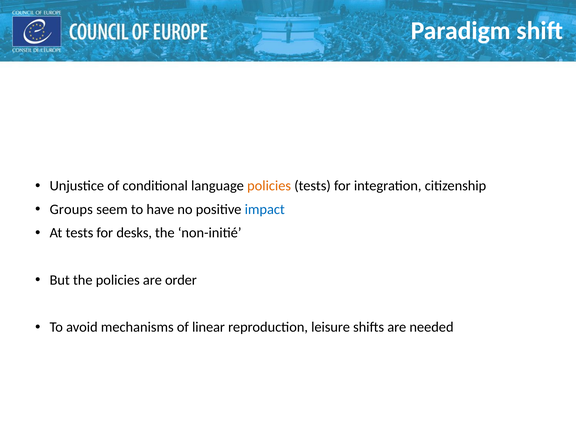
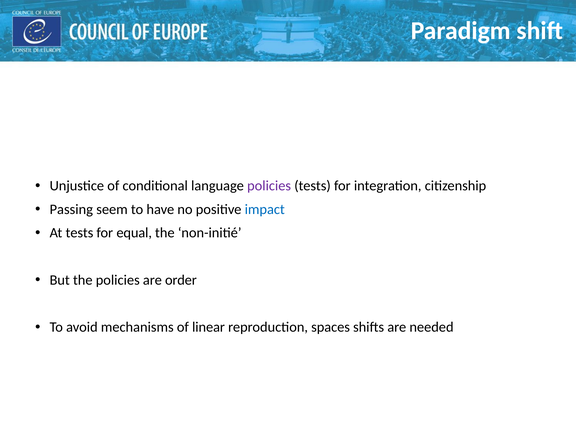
policies colour: orange -> purple (269, 186)
Groups: Groups -> Passing (71, 209)
desks: desks -> equal (134, 233)
leisure: leisure -> spaces (331, 327)
